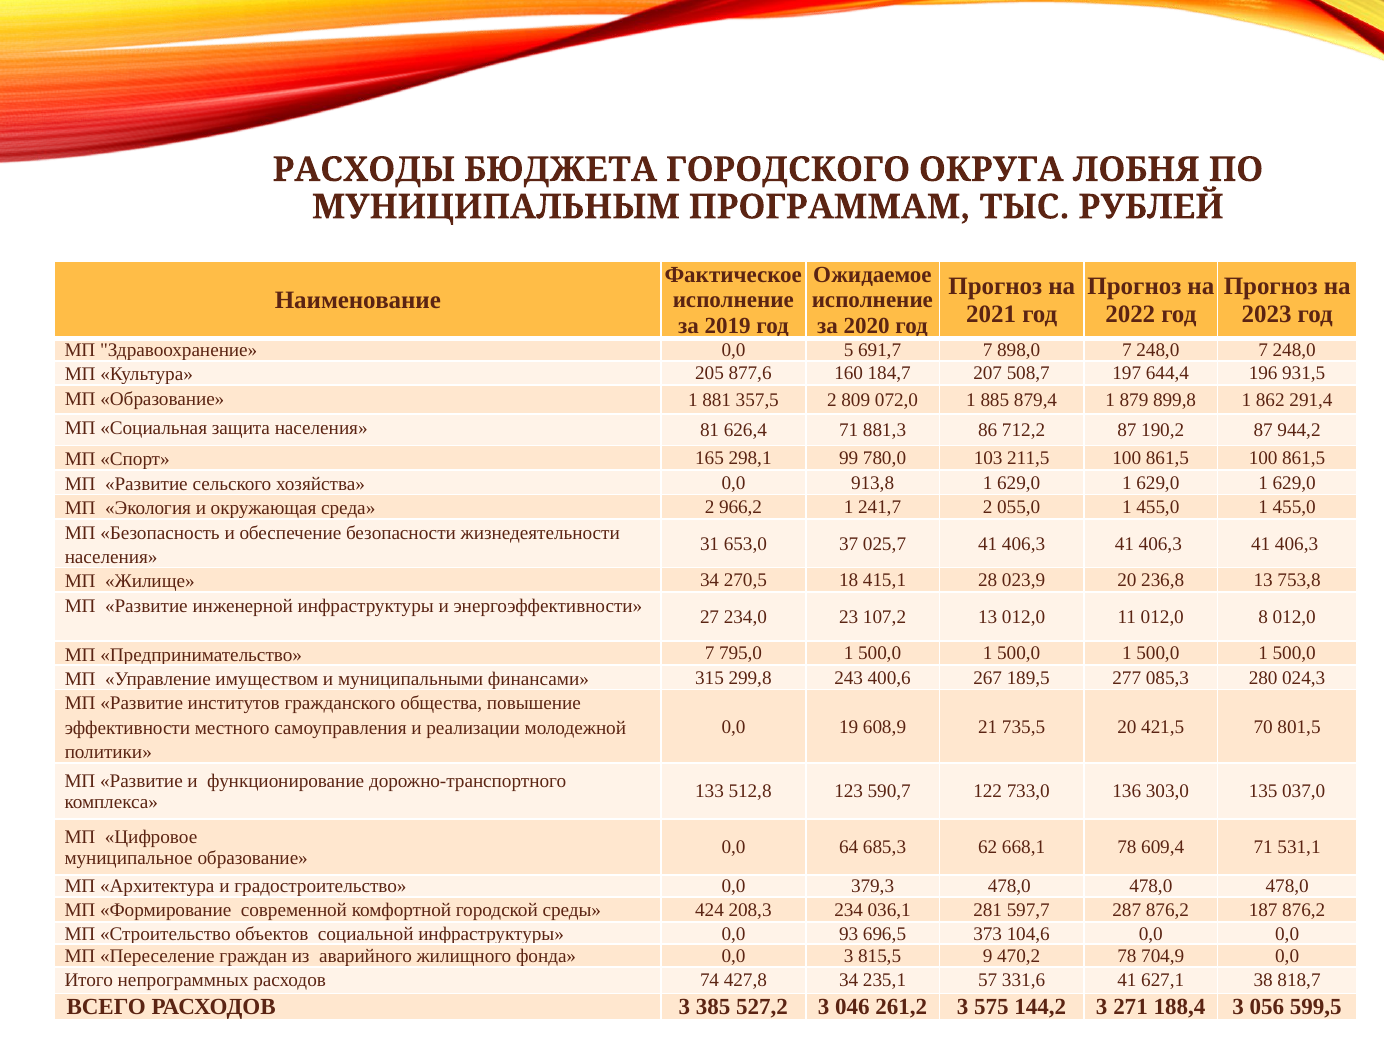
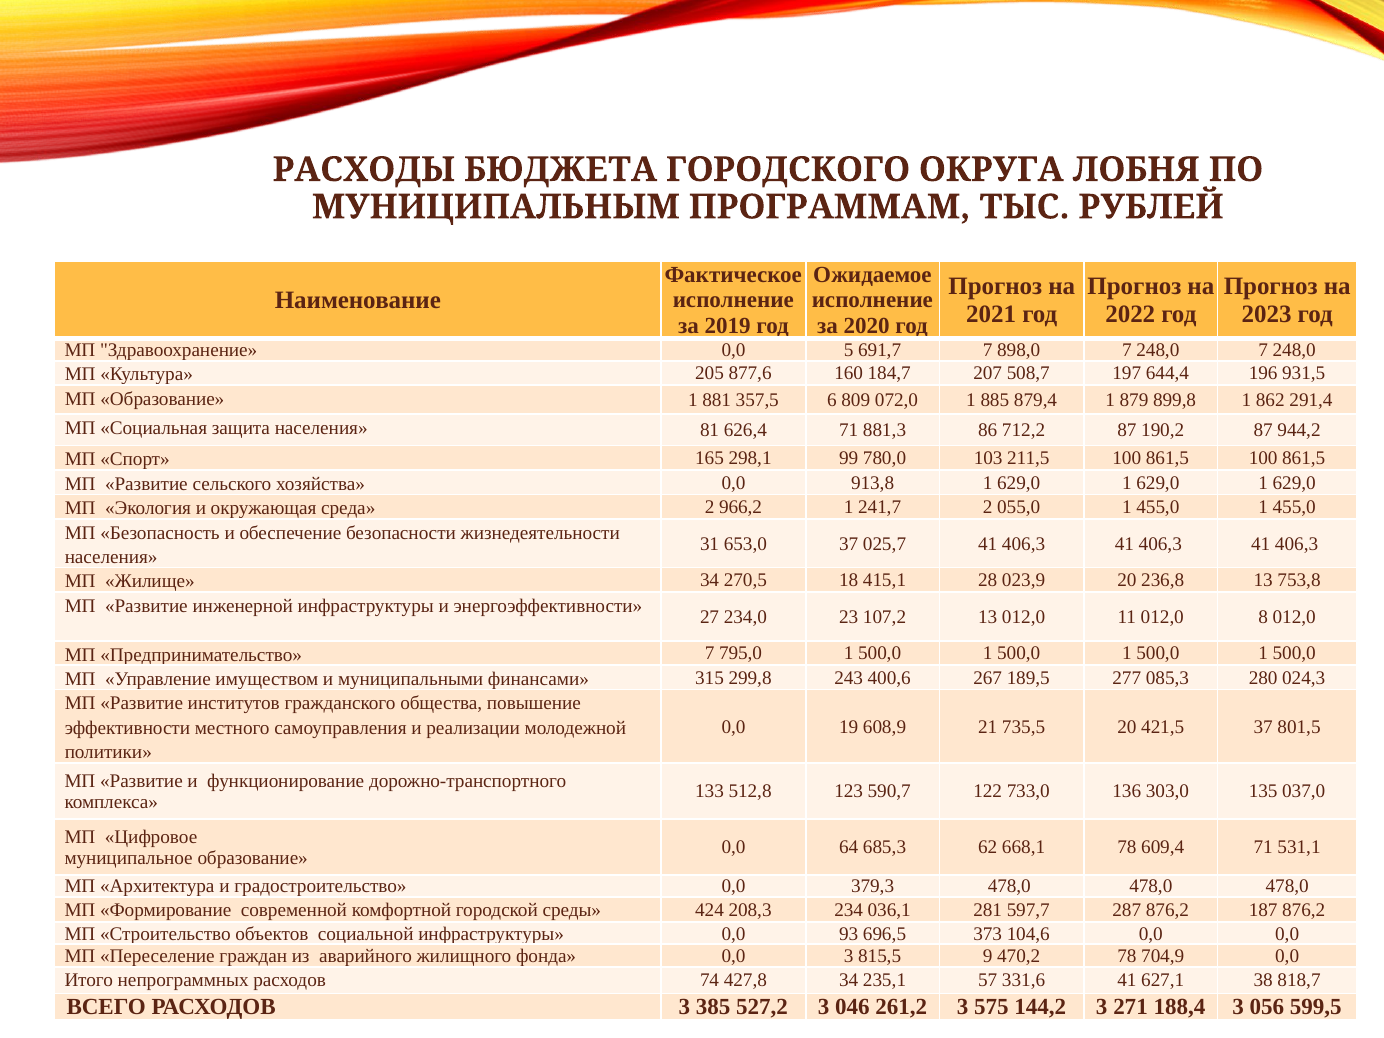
357,5 2: 2 -> 6 (832, 400)
421,5 70: 70 -> 37 (1263, 727)
